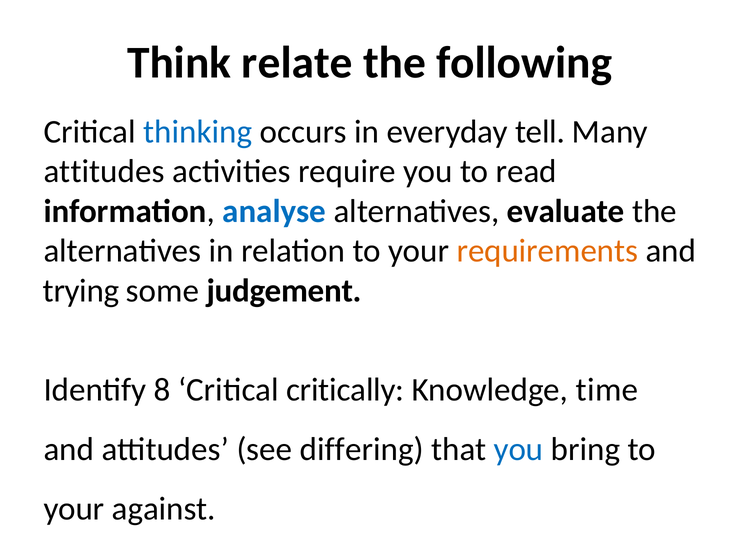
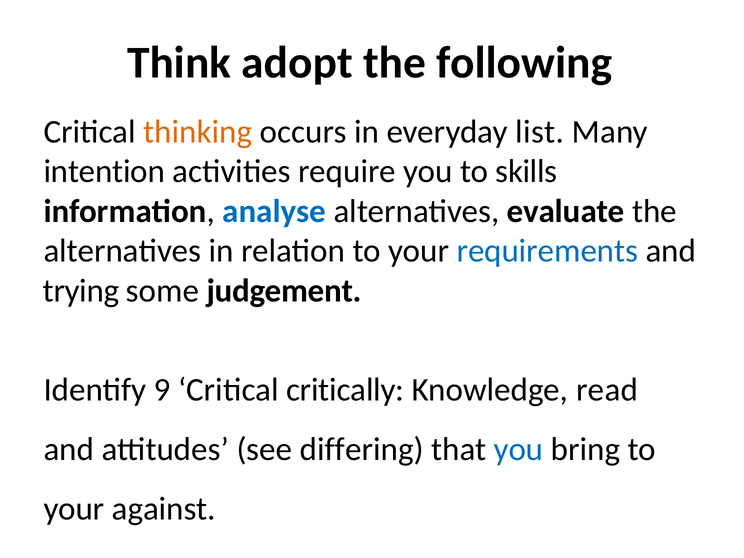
relate: relate -> adopt (297, 63)
thinking colour: blue -> orange (198, 132)
tell: tell -> list (540, 132)
attitudes: attitudes -> intention (104, 171)
read: read -> skills (526, 171)
requirements colour: orange -> blue (547, 251)
8: 8 -> 9 (162, 390)
time: time -> read (607, 390)
